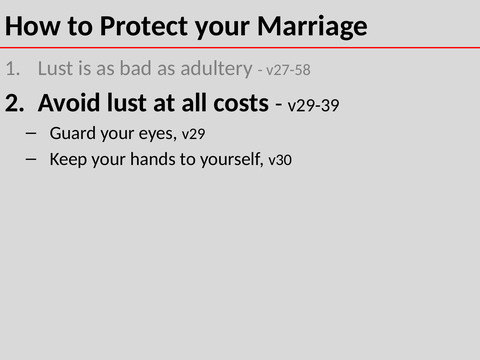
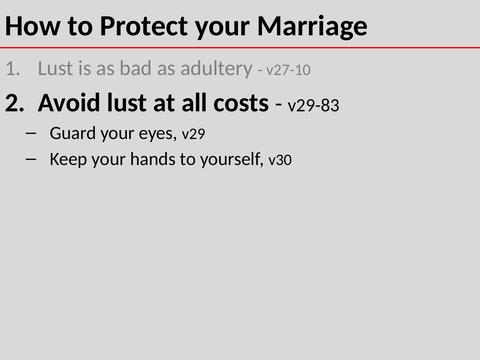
v27-58: v27-58 -> v27-10 (288, 70)
v29-39: v29-39 -> v29-83 (314, 105)
